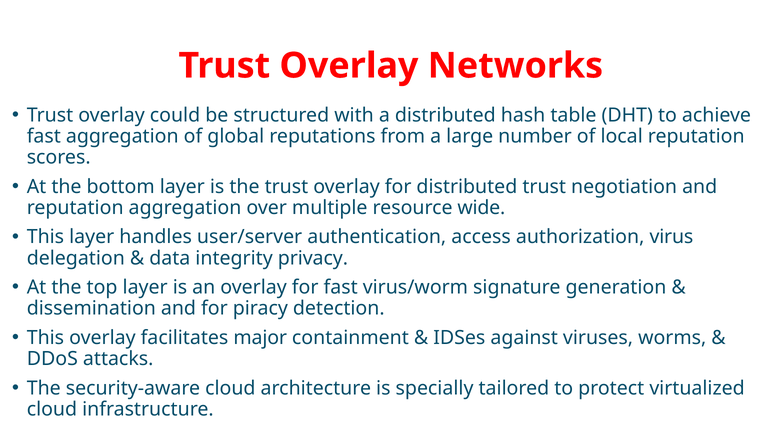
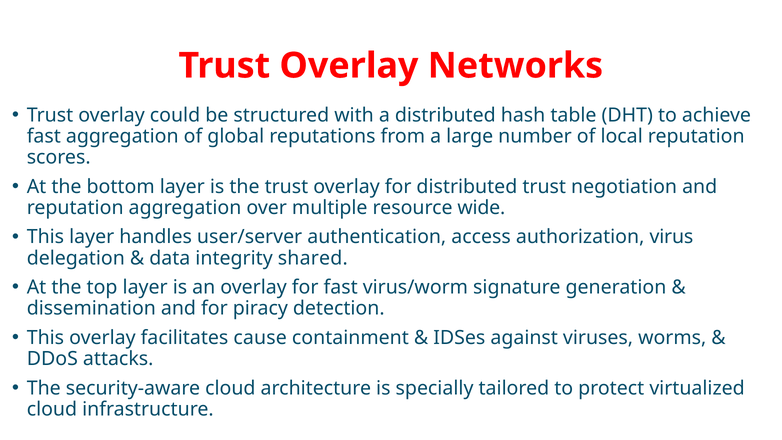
privacy: privacy -> shared (313, 258)
major: major -> cause (260, 338)
